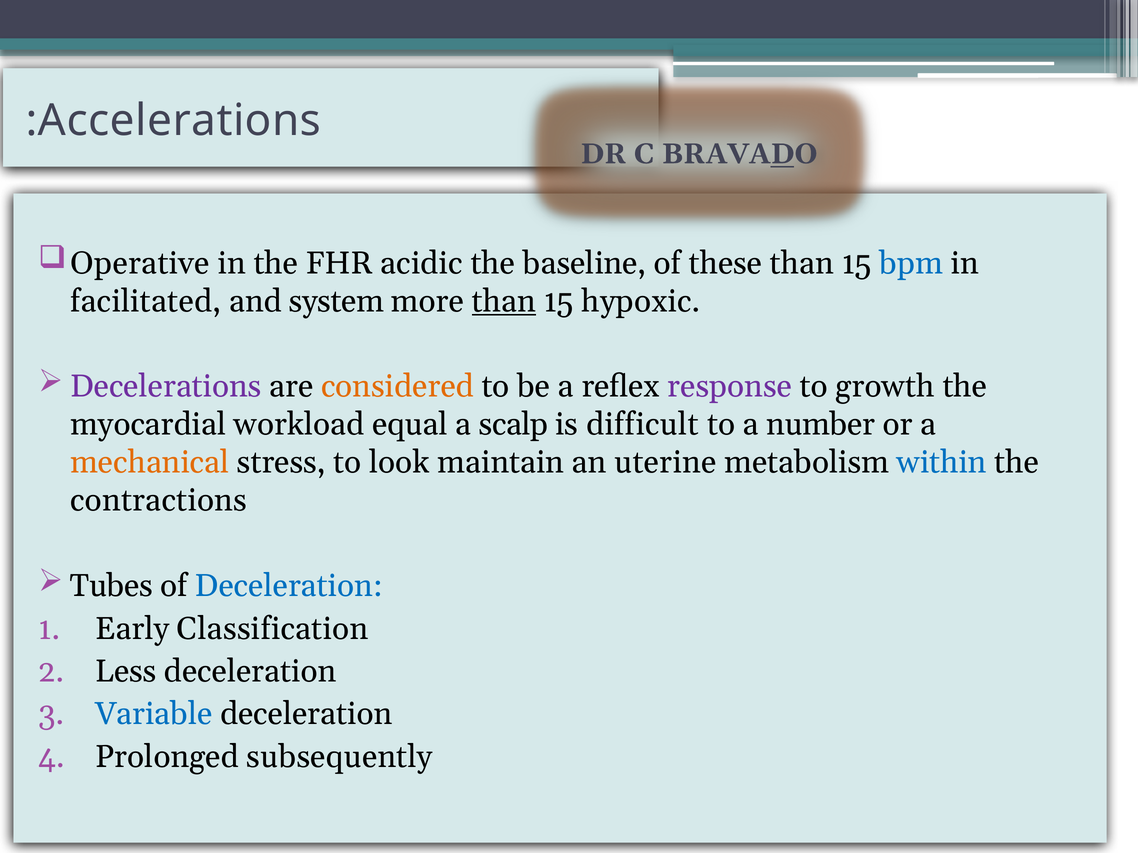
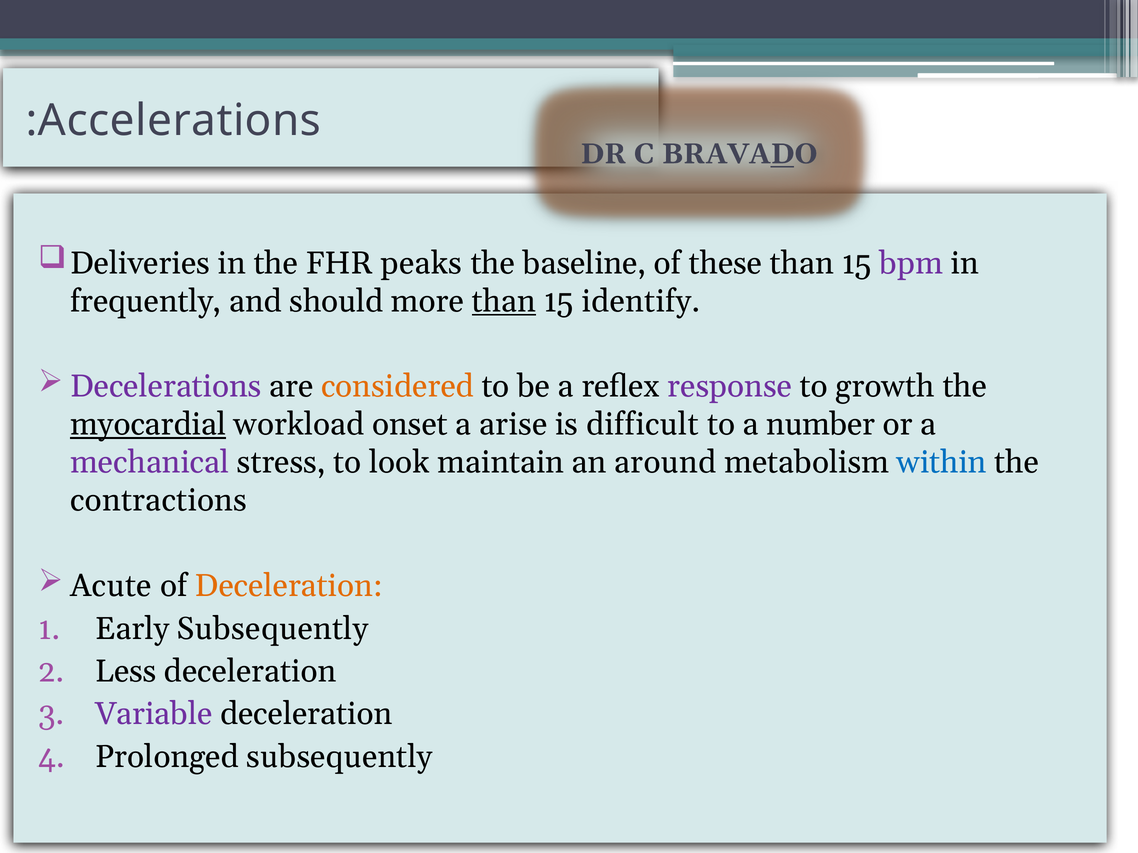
Operative: Operative -> Deliveries (140, 263)
acidic: acidic -> peaks (421, 263)
bpm colour: blue -> purple (911, 263)
facilitated: facilitated -> frequently (146, 301)
system: system -> should (336, 301)
hypoxic: hypoxic -> identify (641, 301)
myocardial underline: none -> present (148, 425)
equal: equal -> onset (410, 425)
scalp: scalp -> arise (513, 425)
mechanical colour: orange -> purple (150, 463)
uterine: uterine -> around (665, 463)
Tubes: Tubes -> Acute (111, 586)
Deceleration colour: blue -> orange (289, 586)
Early Classification: Classification -> Subsequently (273, 629)
Variable colour: blue -> purple (154, 714)
